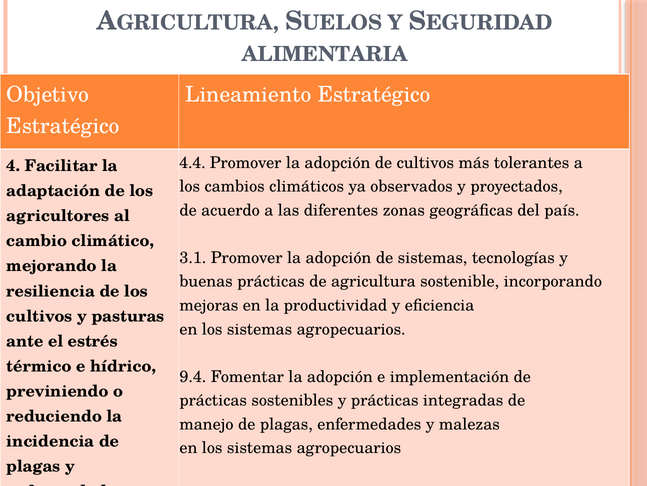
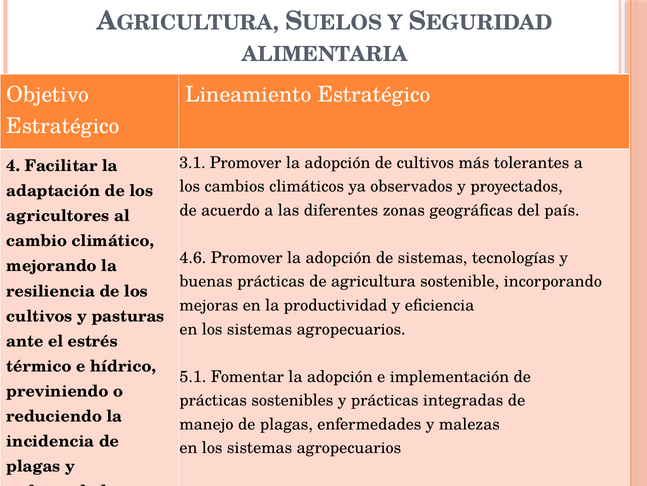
4.4: 4.4 -> 3.1 (192, 162)
3.1: 3.1 -> 4.6 (193, 257)
9.4: 9.4 -> 5.1 (193, 376)
